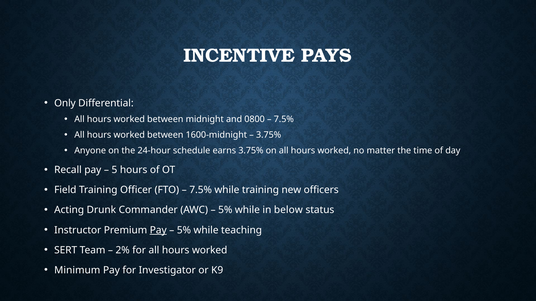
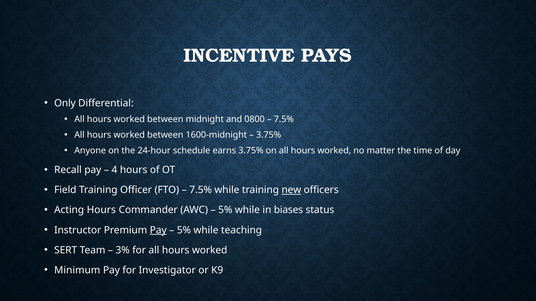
5: 5 -> 4 (114, 170)
new underline: none -> present (291, 190)
Acting Drunk: Drunk -> Hours (101, 210)
below: below -> biases (288, 210)
2%: 2% -> 3% (123, 250)
